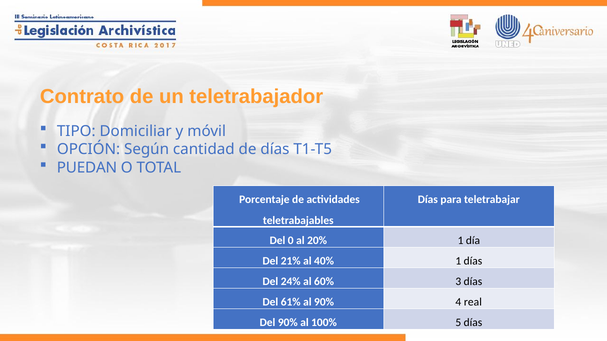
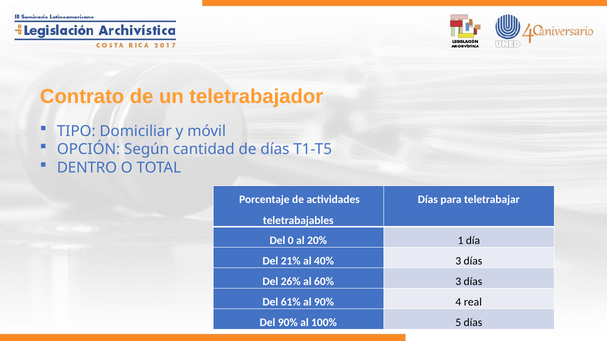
PUEDAN: PUEDAN -> DENTRO (87, 168)
40% 1: 1 -> 3 (458, 261)
24%: 24% -> 26% (291, 282)
